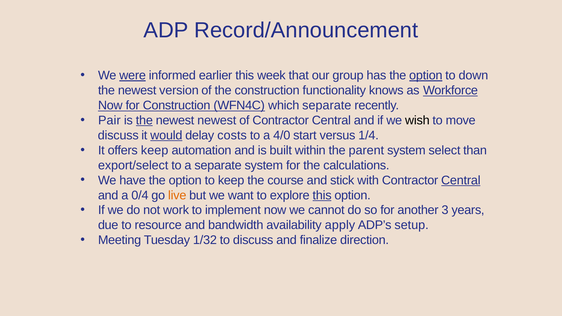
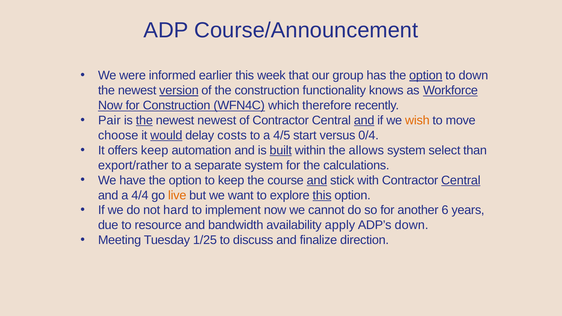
Record/Announcement: Record/Announcement -> Course/Announcement (306, 30)
were underline: present -> none (133, 75)
version underline: none -> present (179, 90)
which separate: separate -> therefore (327, 105)
and underline: none -> present (364, 120)
wish colour: black -> orange (417, 120)
discuss: discuss -> choose (118, 135)
4/0: 4/0 -> 4/5 (282, 135)
1/4: 1/4 -> 0/4 (369, 135)
built underline: none -> present (281, 150)
parent: parent -> allows (366, 150)
export/select: export/select -> export/rather (133, 165)
and underline: none -> present (317, 180)
0/4: 0/4 -> 4/4 (140, 195)
work: work -> hard (176, 210)
3: 3 -> 6 (445, 210)
ADP’s setup: setup -> down (412, 225)
1/32: 1/32 -> 1/25 (205, 240)
